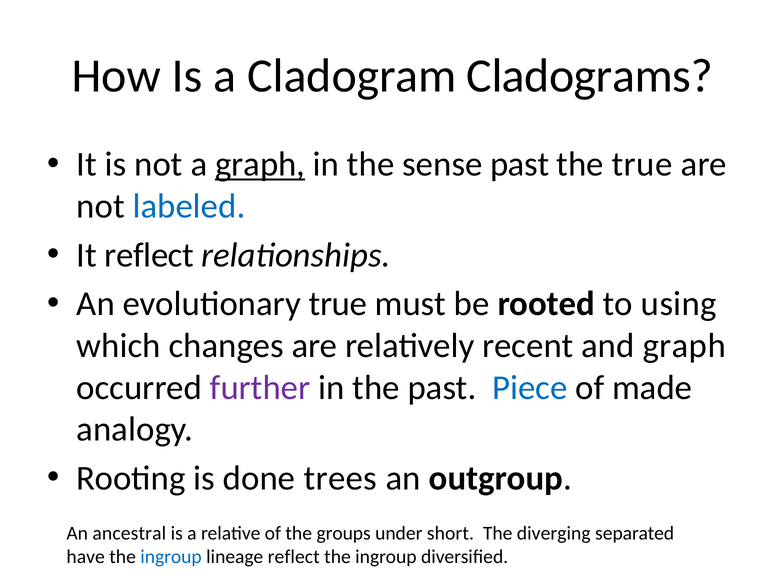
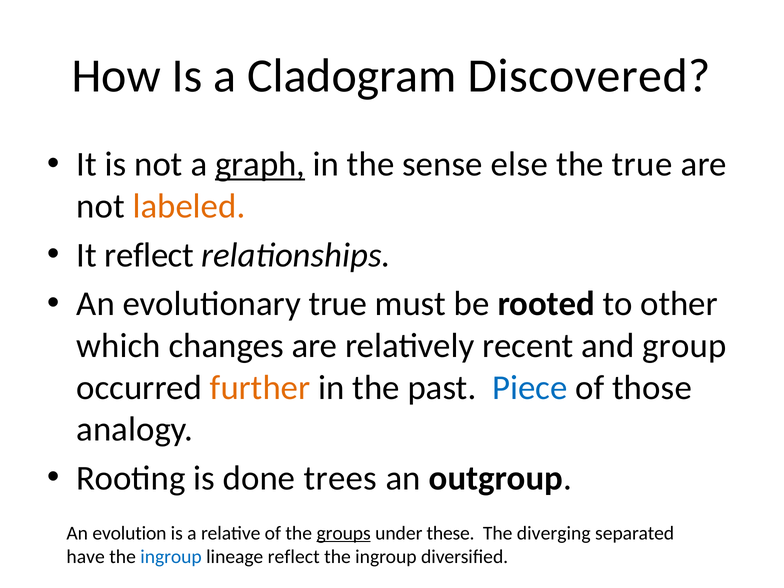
Cladograms: Cladograms -> Discovered (589, 76)
sense past: past -> else (519, 164)
labeled colour: blue -> orange (189, 206)
using: using -> other (679, 304)
and graph: graph -> group (684, 346)
further colour: purple -> orange (260, 388)
made: made -> those (652, 388)
ancestral: ancestral -> evolution (129, 533)
groups underline: none -> present (344, 533)
short: short -> these (451, 533)
